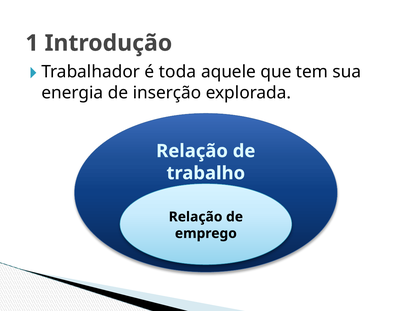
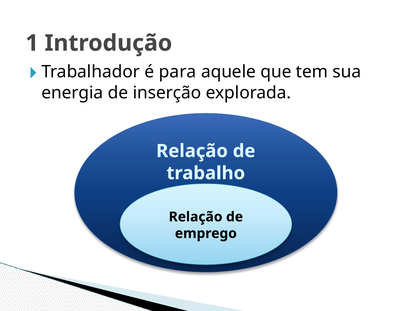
toda: toda -> para (178, 72)
